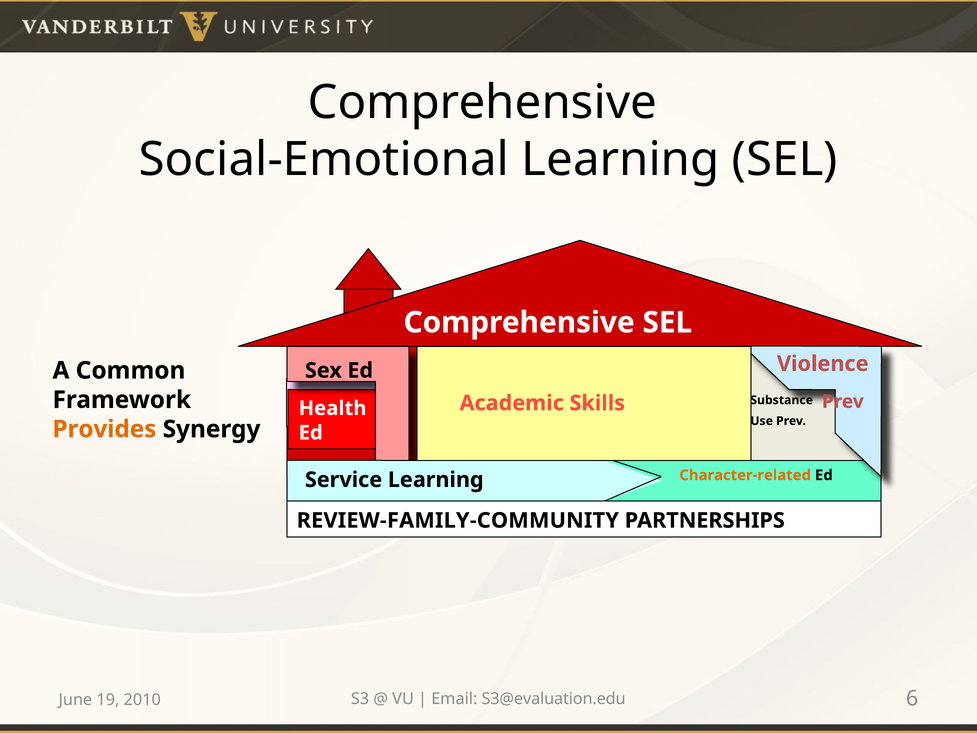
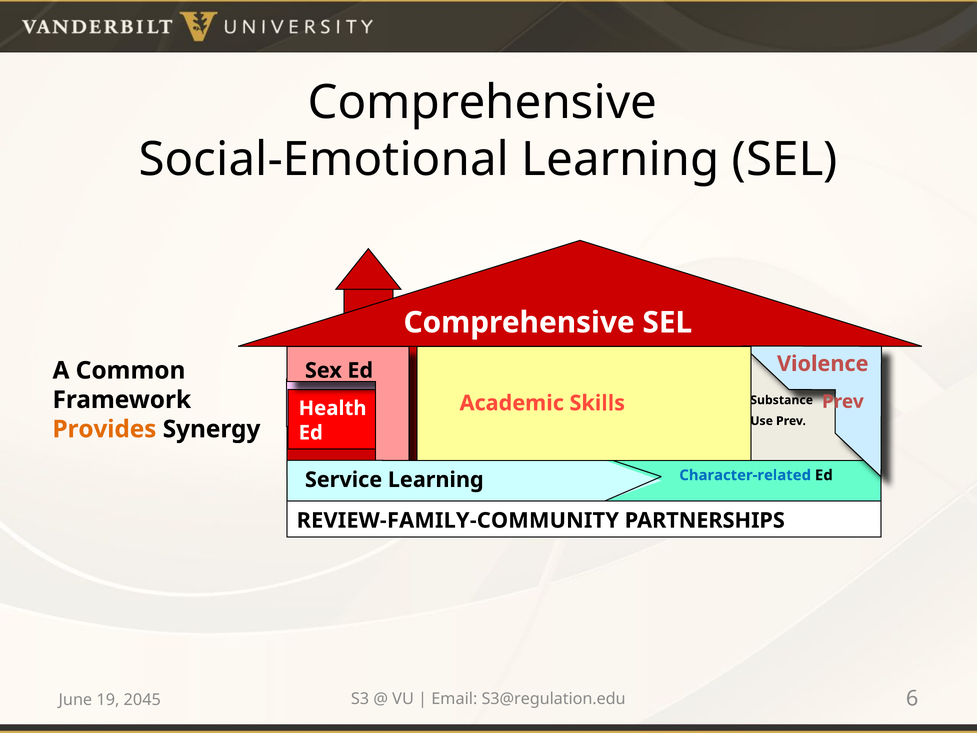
Character-related colour: orange -> blue (745, 475)
S3@evaluation.edu: S3@evaluation.edu -> S3@regulation.edu (554, 698)
2010: 2010 -> 2045 (142, 700)
